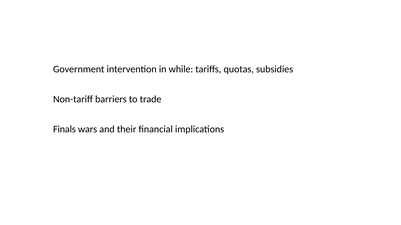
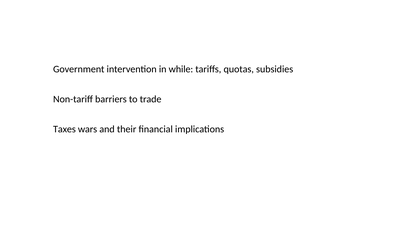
Finals: Finals -> Taxes (64, 130)
